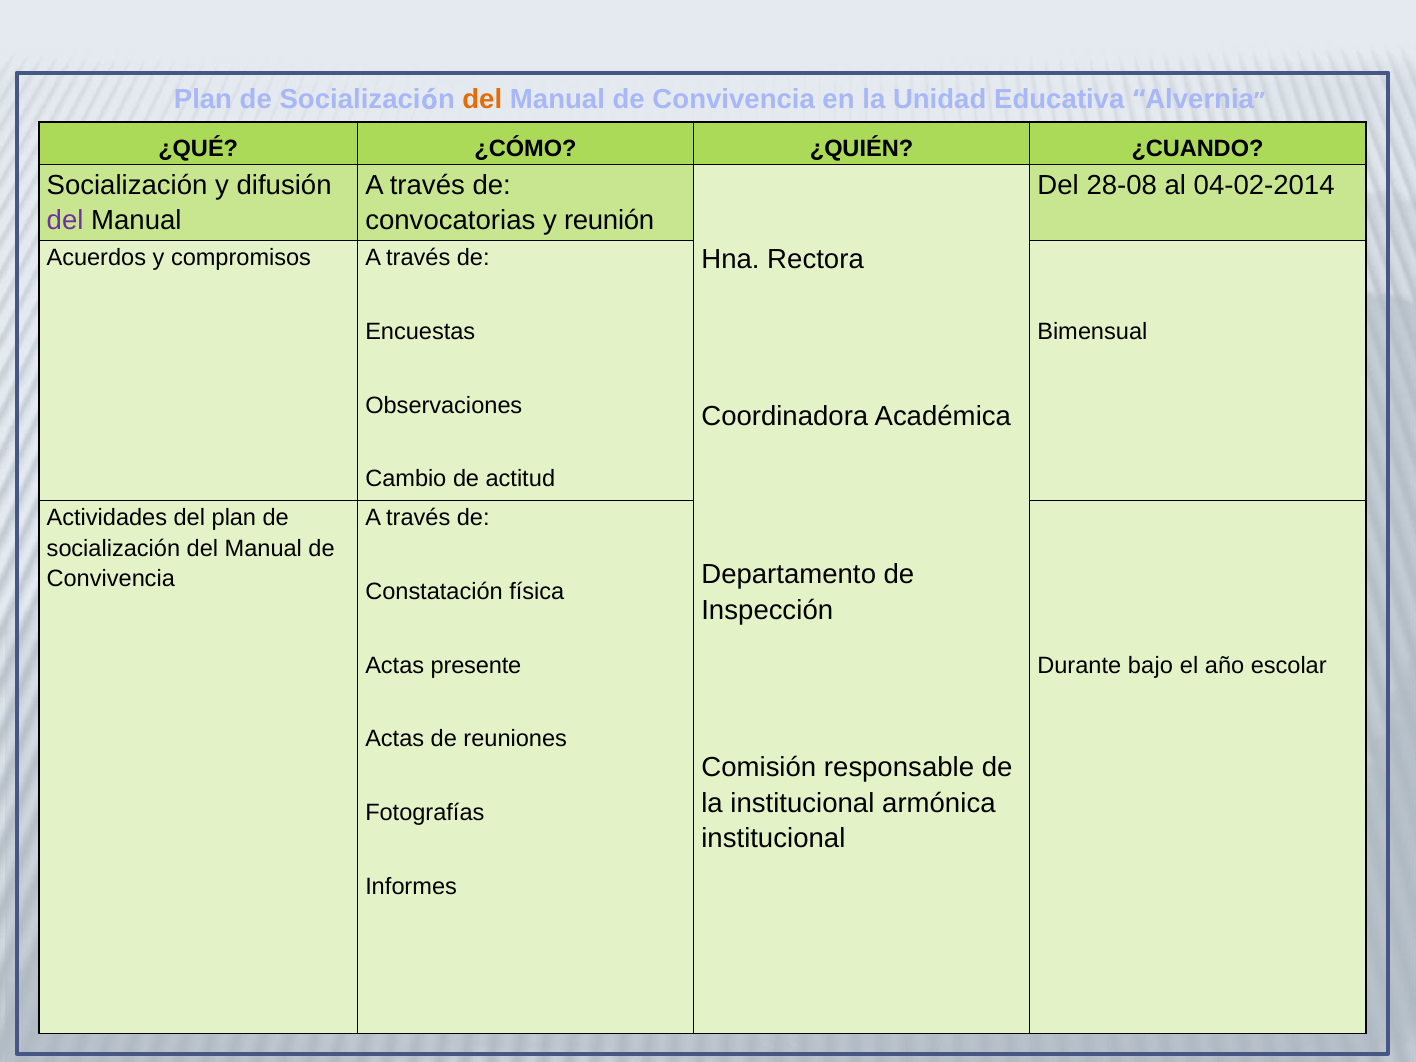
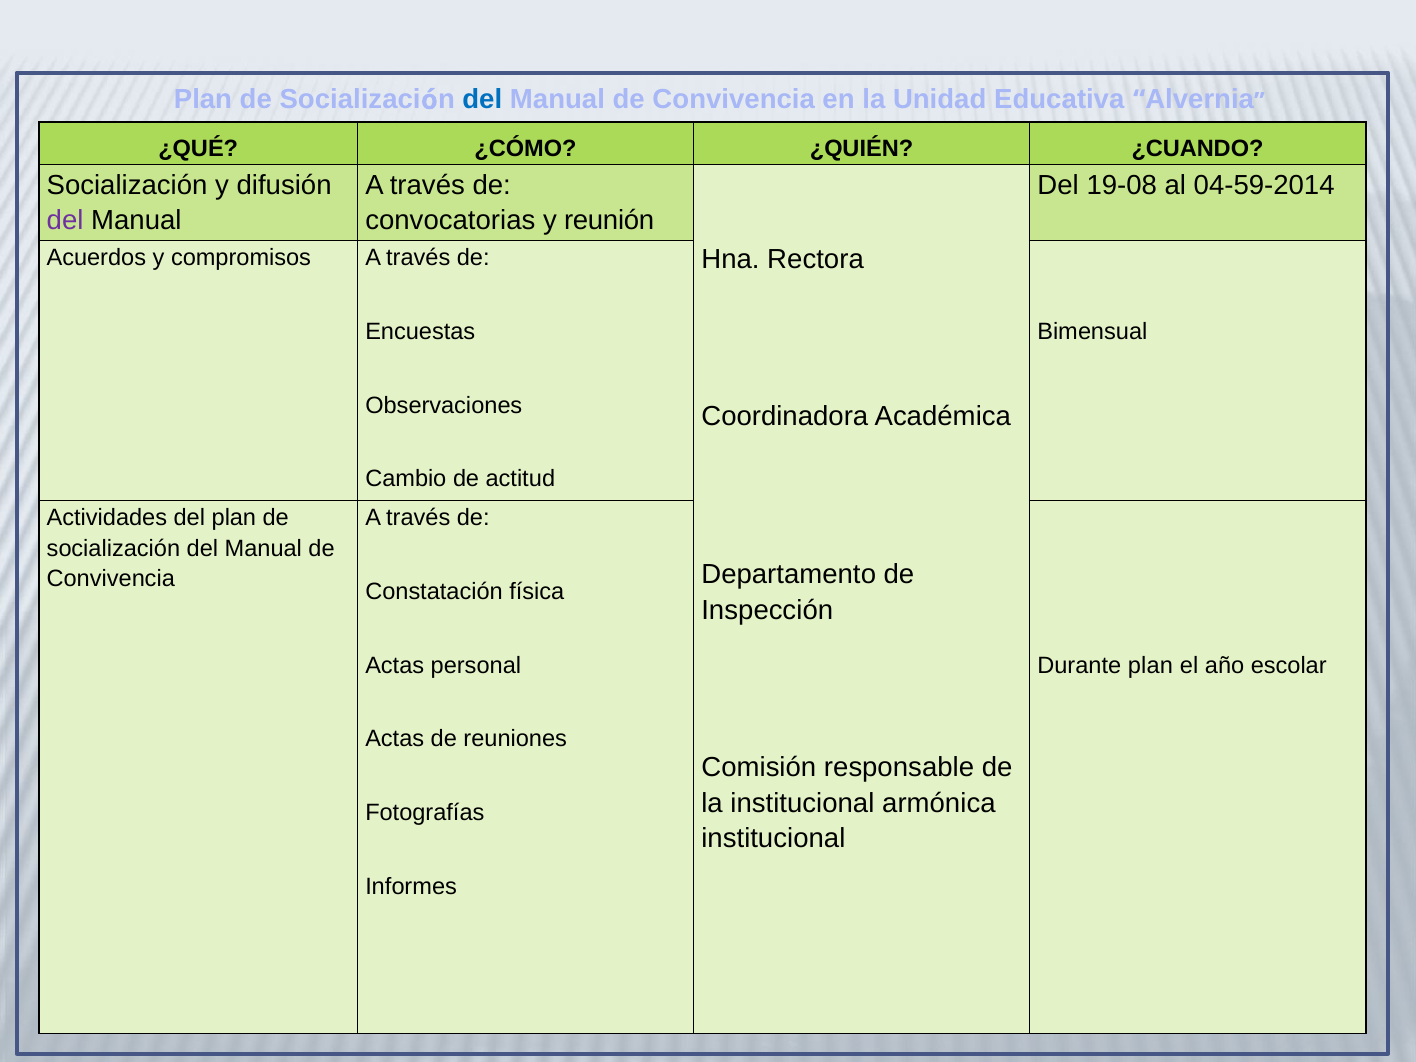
del colour: orange -> blue (482, 100)
28-08: 28-08 -> 19-08 (1122, 185)
04-02-2014: 04-02-2014 -> 04-59-2014 (1264, 185)
presente: presente -> personal (476, 665)
Durante bajo: bajo -> plan (1150, 665)
